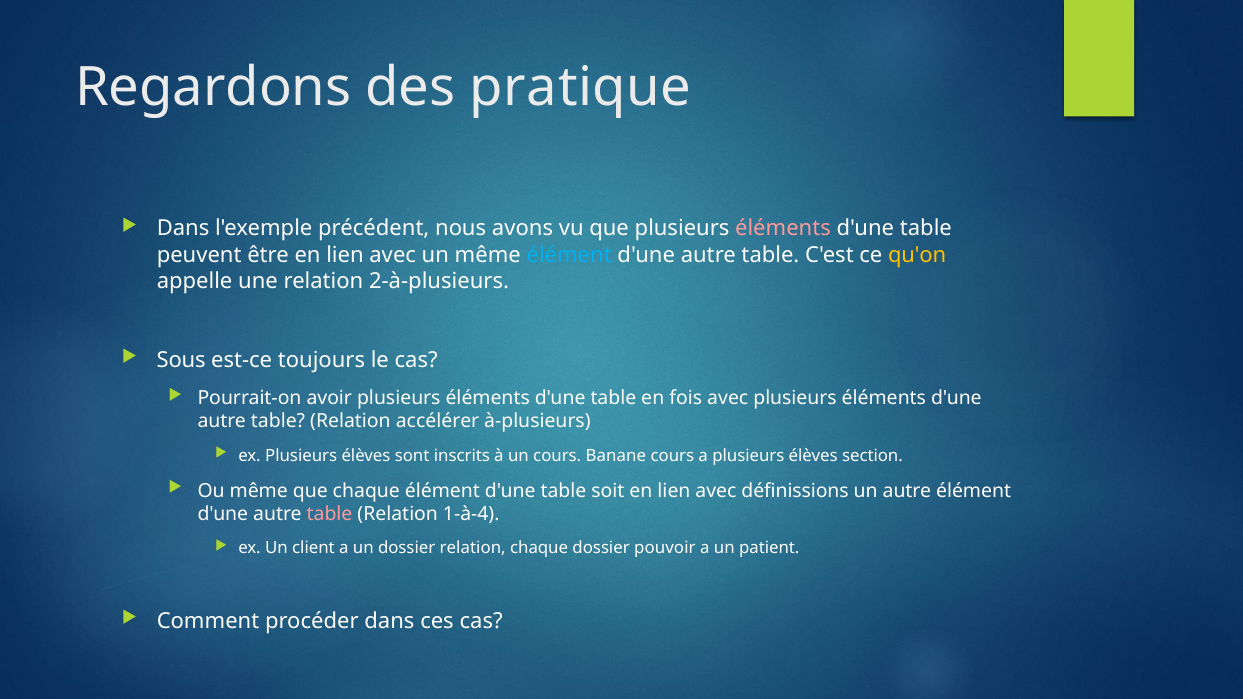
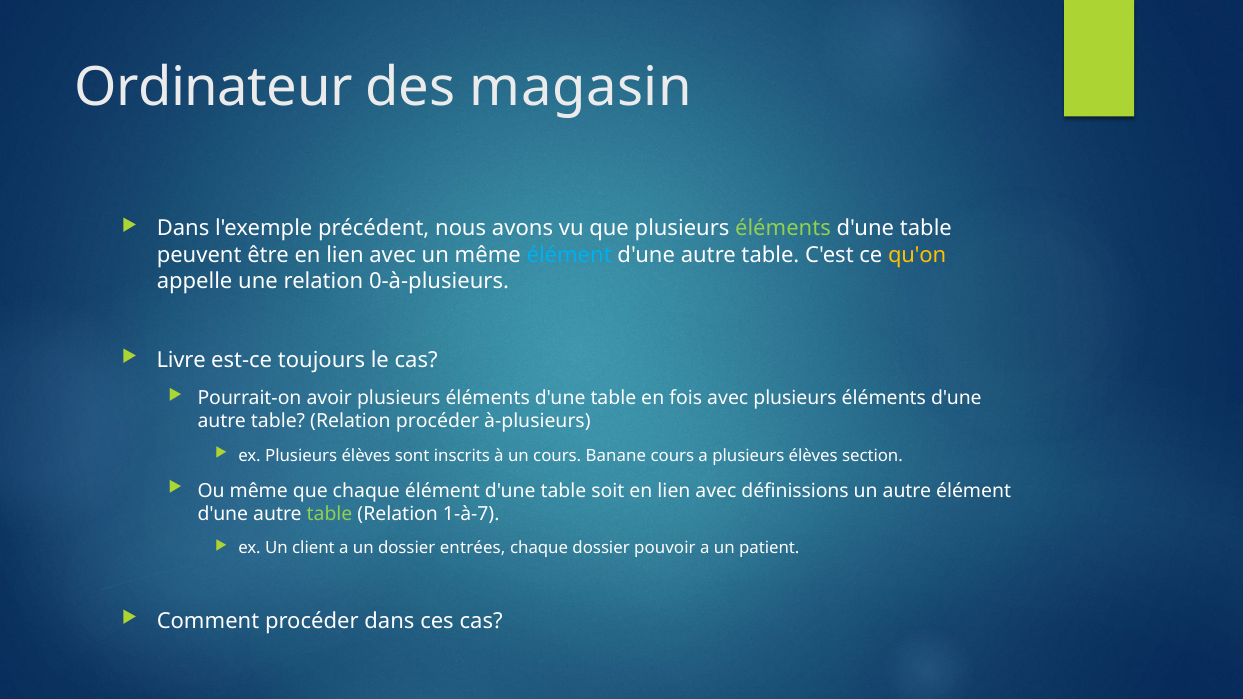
Regardons: Regardons -> Ordinateur (214, 87)
pratique: pratique -> magasin (581, 87)
éléments colour: pink -> light green (783, 229)
2-à-plusieurs: 2-à-plusieurs -> 0-à-plusieurs (439, 282)
Sous: Sous -> Livre (181, 360)
Relation accélérer: accélérer -> procéder (437, 421)
table colour: pink -> light green (330, 514)
1-à-4: 1-à-4 -> 1-à-7 (471, 514)
dossier relation: relation -> entrées (473, 549)
